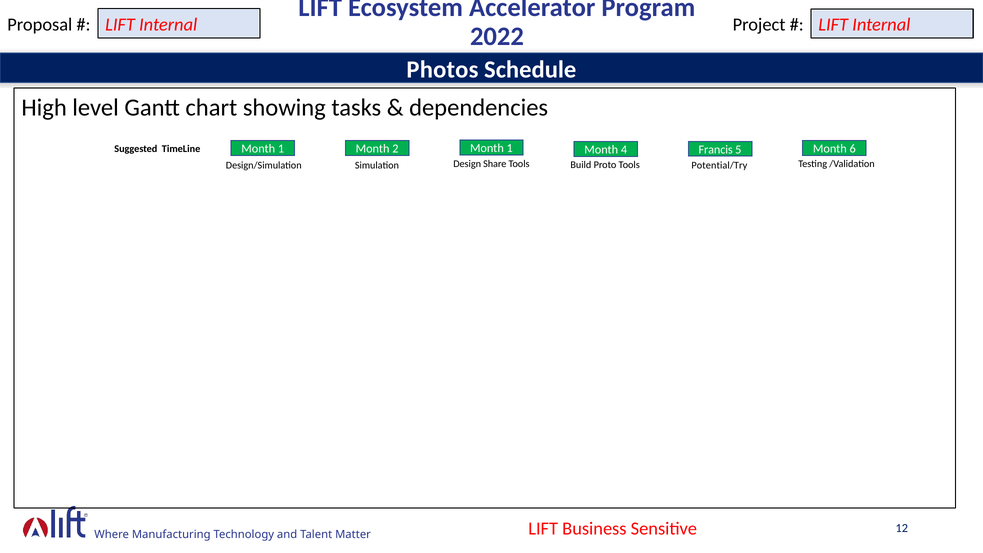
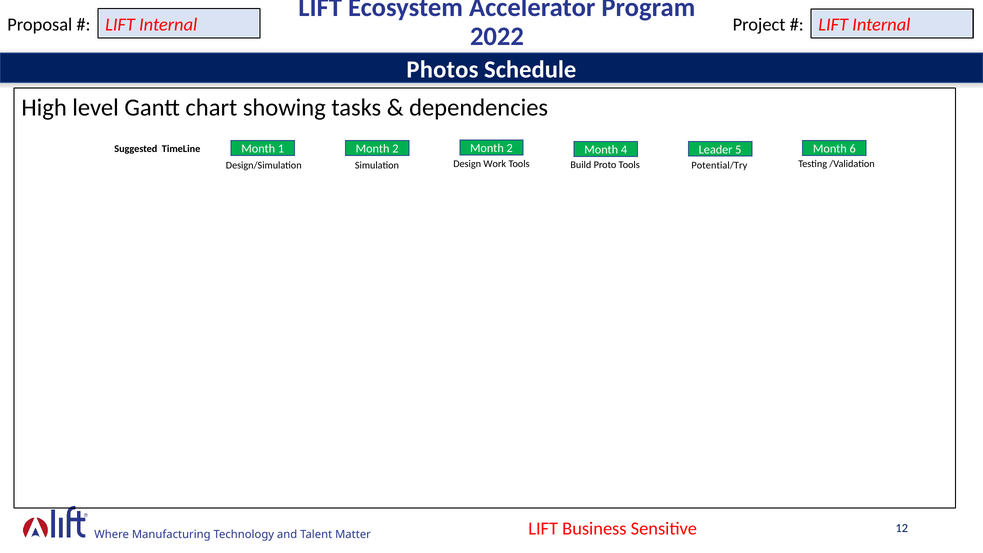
1: 1 -> 2 (510, 148)
Francis: Francis -> Leader (716, 150)
Share: Share -> Work (495, 164)
